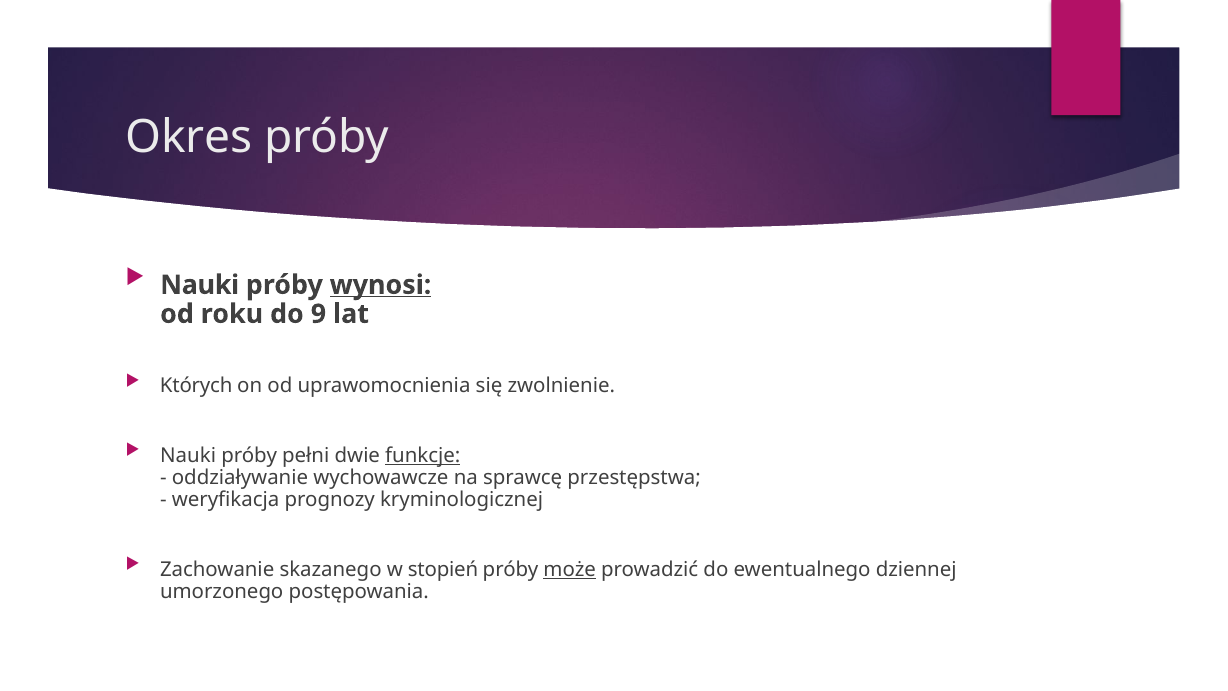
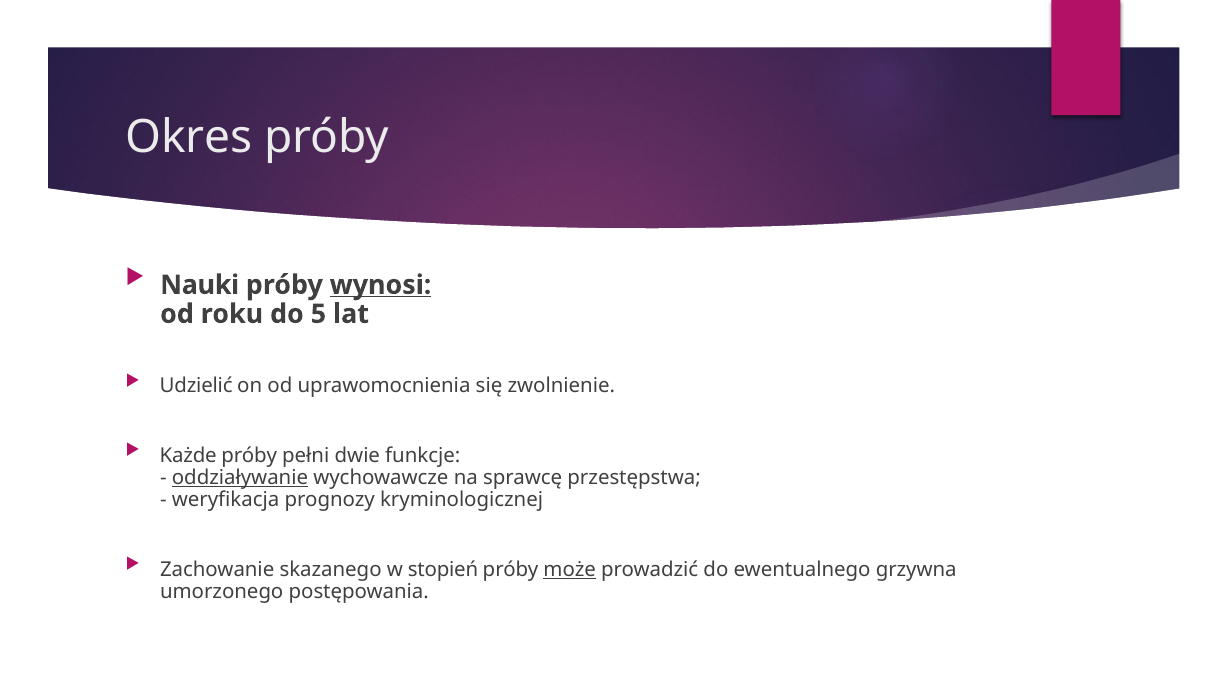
9: 9 -> 5 (318, 314)
Których: Których -> Udzielić (196, 386)
Nauki: Nauki -> Każde (188, 456)
funkcje underline: present -> none (423, 456)
oddziaływanie underline: none -> present (240, 478)
dziennej: dziennej -> grzywna (916, 569)
